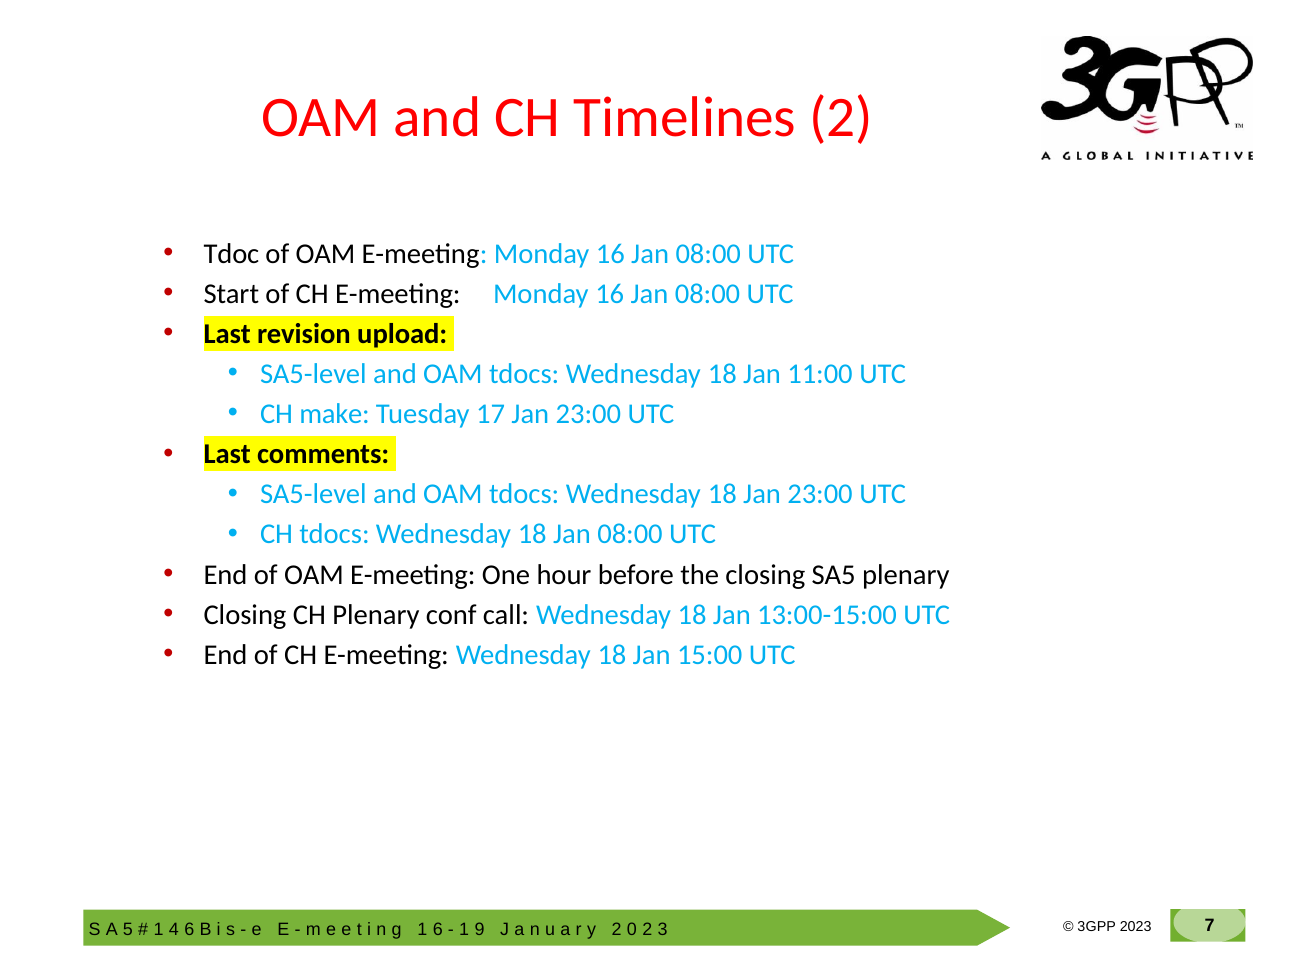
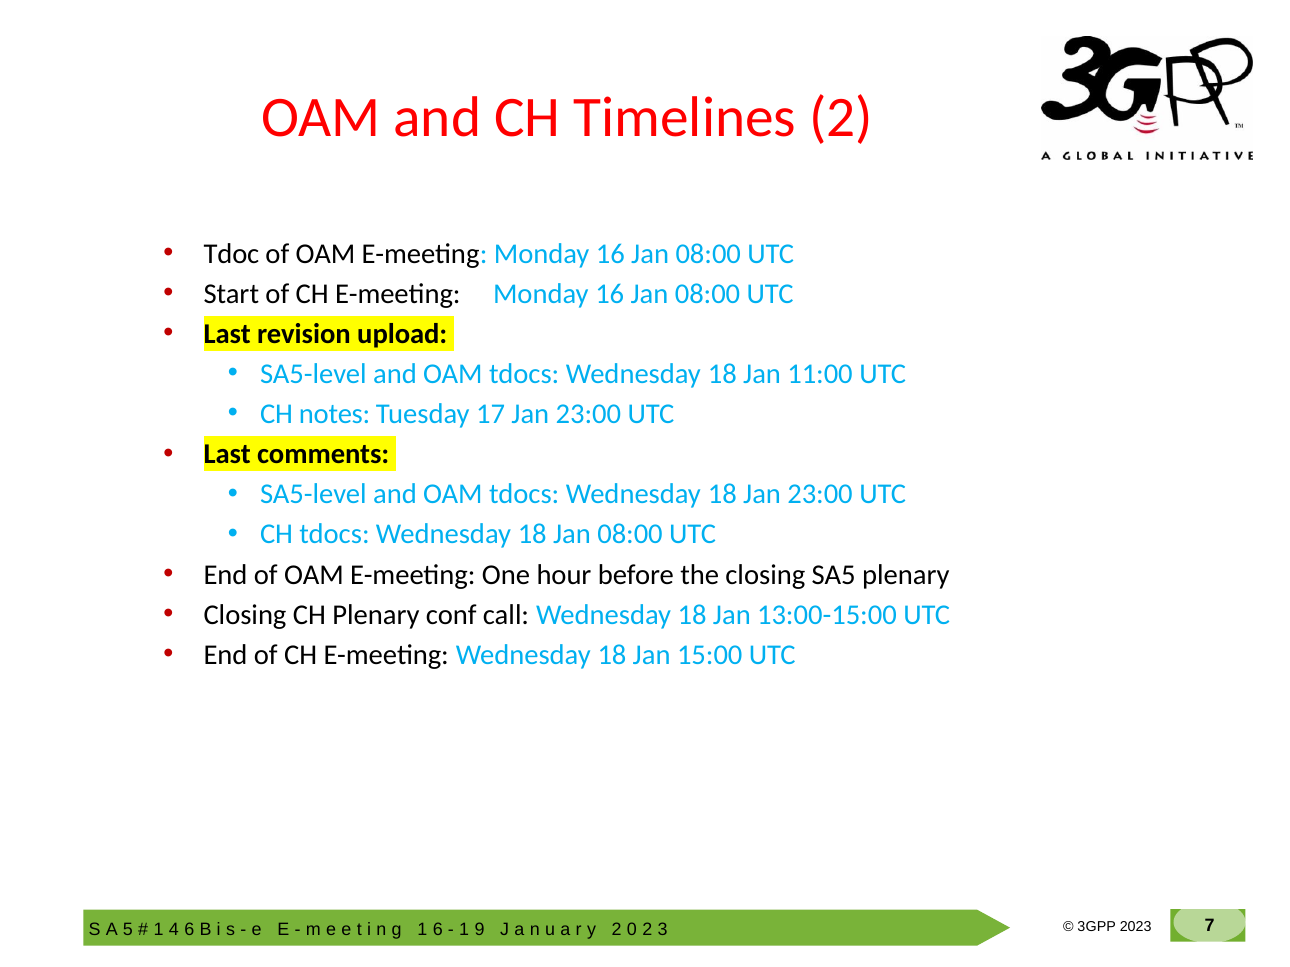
make: make -> notes (335, 414)
